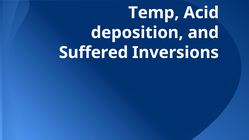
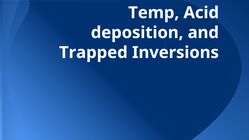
Suffered: Suffered -> Trapped (93, 53)
